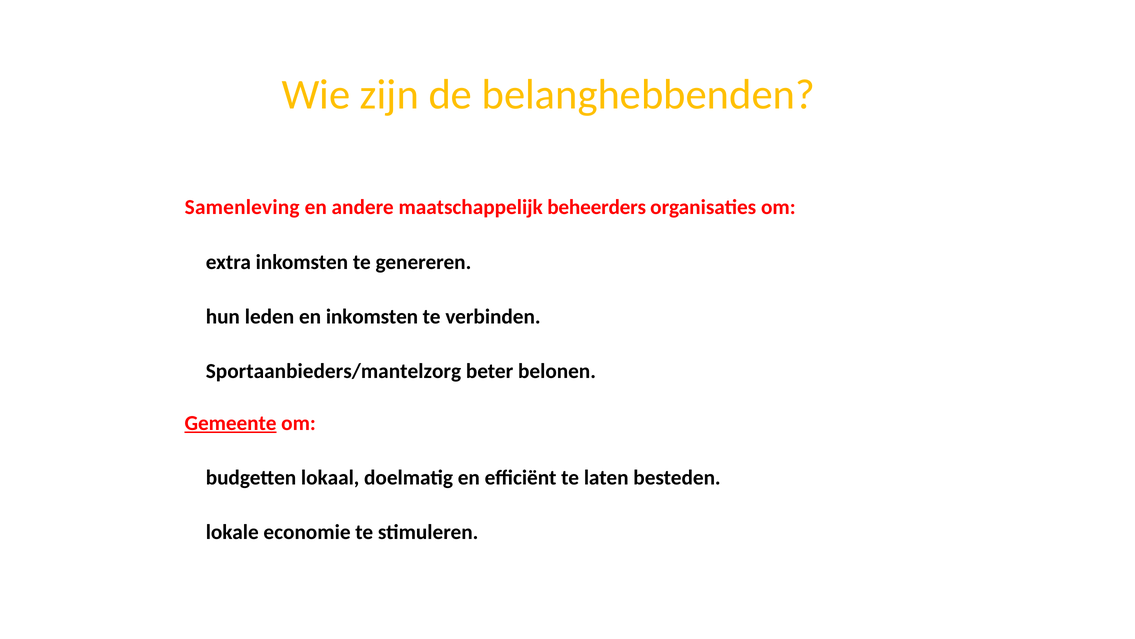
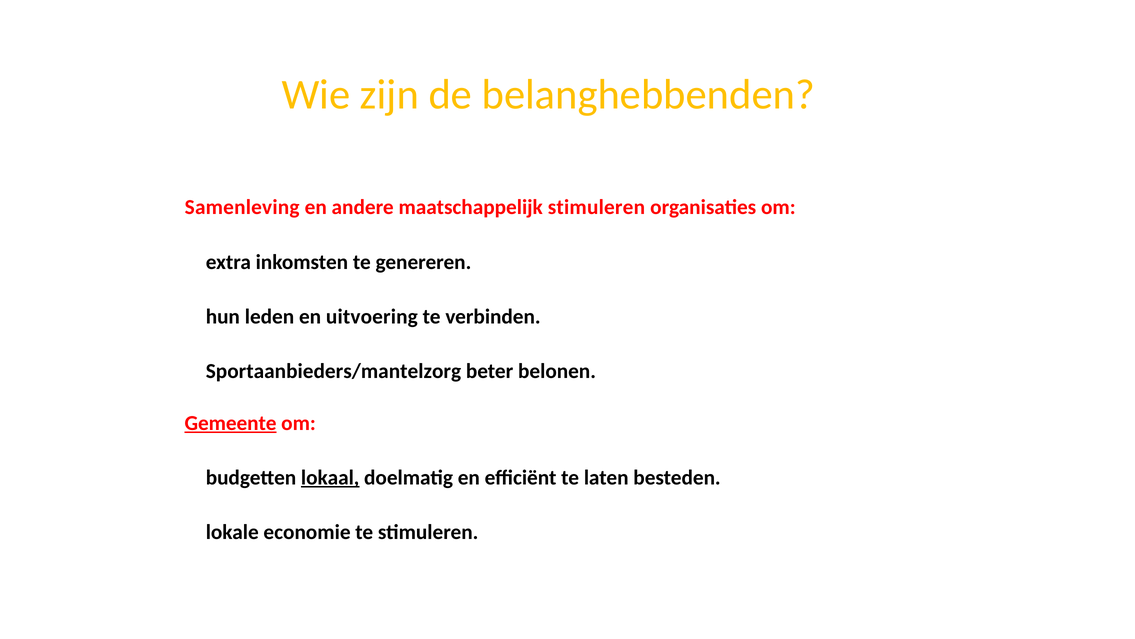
maatschappelijk beheerders: beheerders -> stimuleren (596, 207)
en inkomsten: inkomsten -> uitvoering (372, 316)
lokaal underline: none -> present (330, 477)
